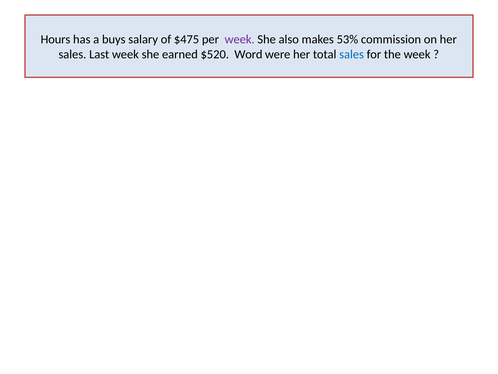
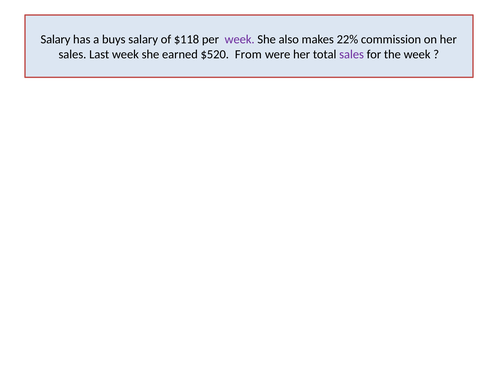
Hours: Hours -> Salary (55, 39)
$475: $475 -> $118 (187, 39)
53%: 53% -> 22% (347, 39)
Word: Word -> From (248, 54)
sales colour: blue -> purple (352, 54)
